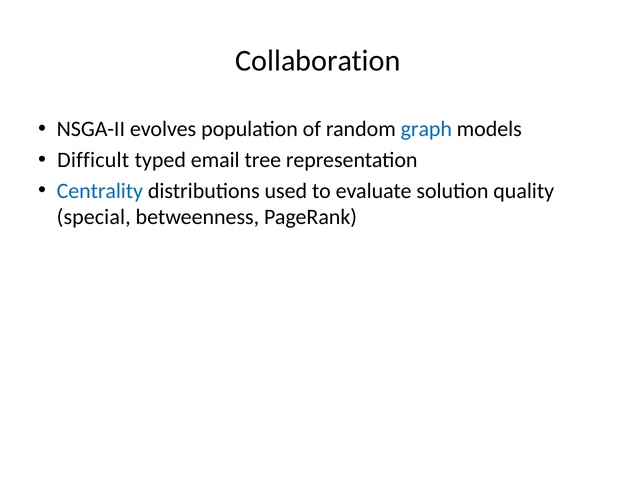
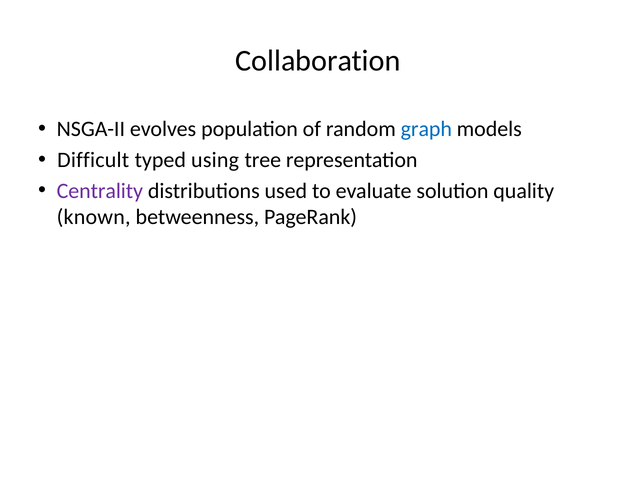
email: email -> using (215, 160)
Centrality colour: blue -> purple (100, 191)
special: special -> known (94, 217)
